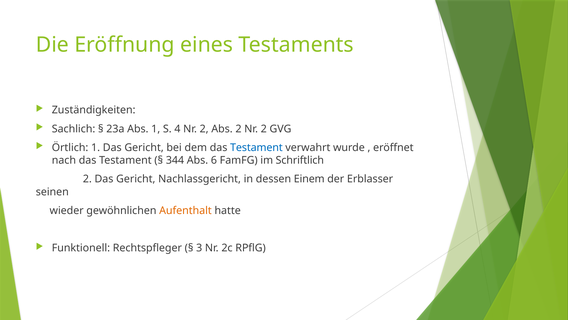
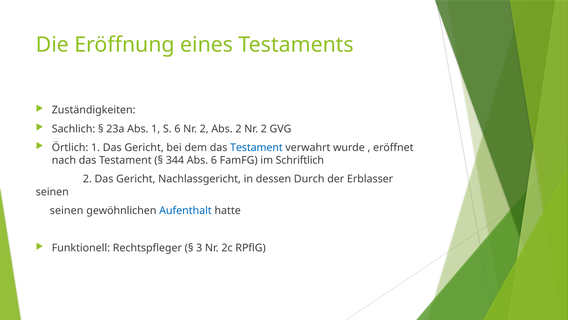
S 4: 4 -> 6 (177, 129)
Einem: Einem -> Durch (309, 179)
wieder: wieder -> seinen (67, 210)
Aufenthalt colour: orange -> blue (185, 210)
